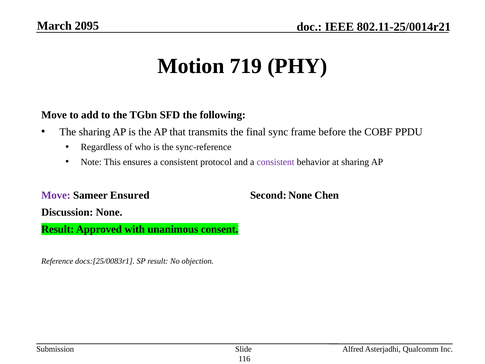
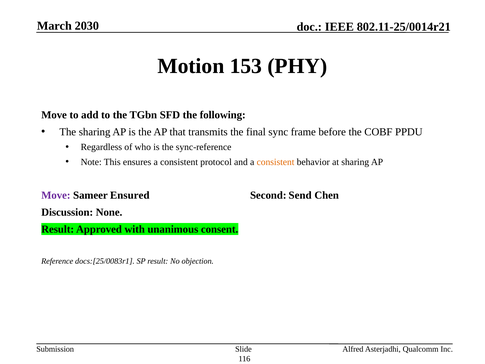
2095: 2095 -> 2030 (87, 26)
719: 719 -> 153 (246, 66)
consistent colour: purple -> orange (276, 162)
Second None: None -> Send (300, 195)
